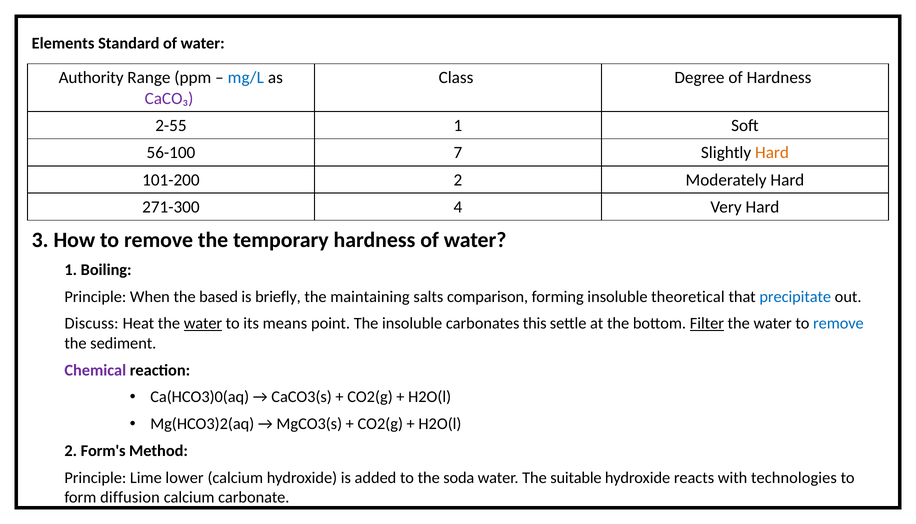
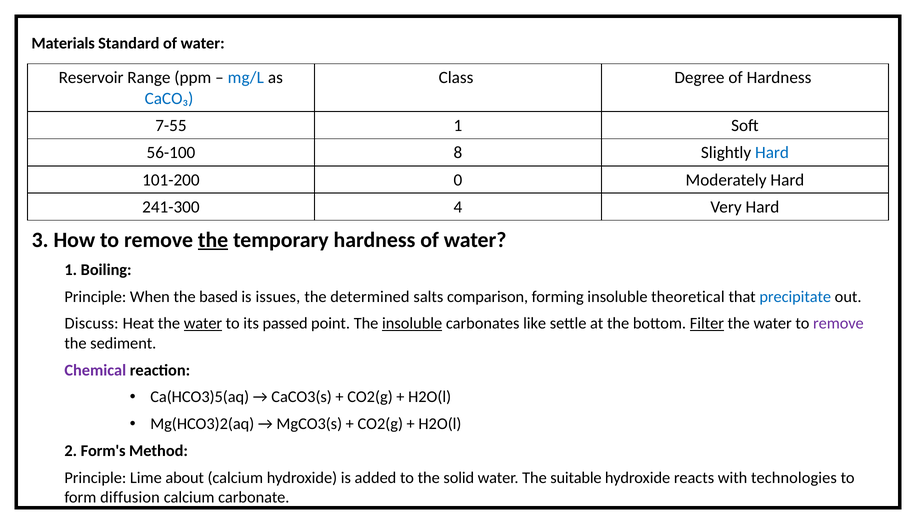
Elements: Elements -> Materials (63, 43)
Authority: Authority -> Reservoir (91, 78)
CaCO₃ colour: purple -> blue (169, 99)
2-55: 2-55 -> 7-55 (171, 125)
7: 7 -> 8 (458, 153)
Hard colour: orange -> blue (772, 153)
101-200 2: 2 -> 0 (458, 180)
271-300: 271-300 -> 241-300 (171, 207)
the underline: none -> present (213, 240)
briefly: briefly -> issues (278, 296)
maintaining: maintaining -> determined (370, 296)
means: means -> passed (285, 323)
insoluble underline: none -> present (412, 323)
this: this -> like (535, 323)
remove colour: blue -> purple (838, 323)
Ca(HCO3)0(aq: Ca(HCO3)0(aq -> Ca(HCO3)5(aq (200, 397)
lower: lower -> about (185, 477)
soda: soda -> solid (459, 477)
